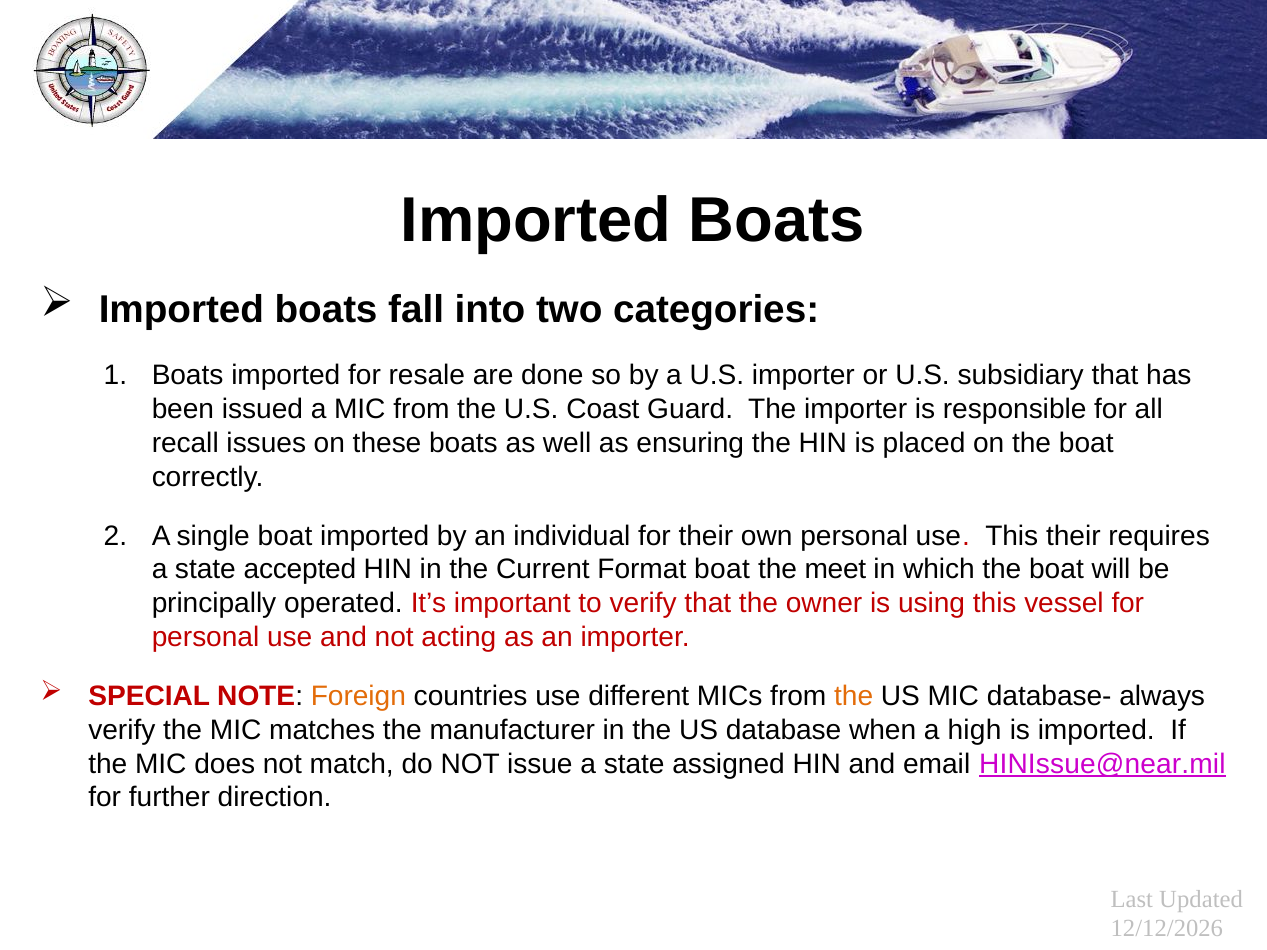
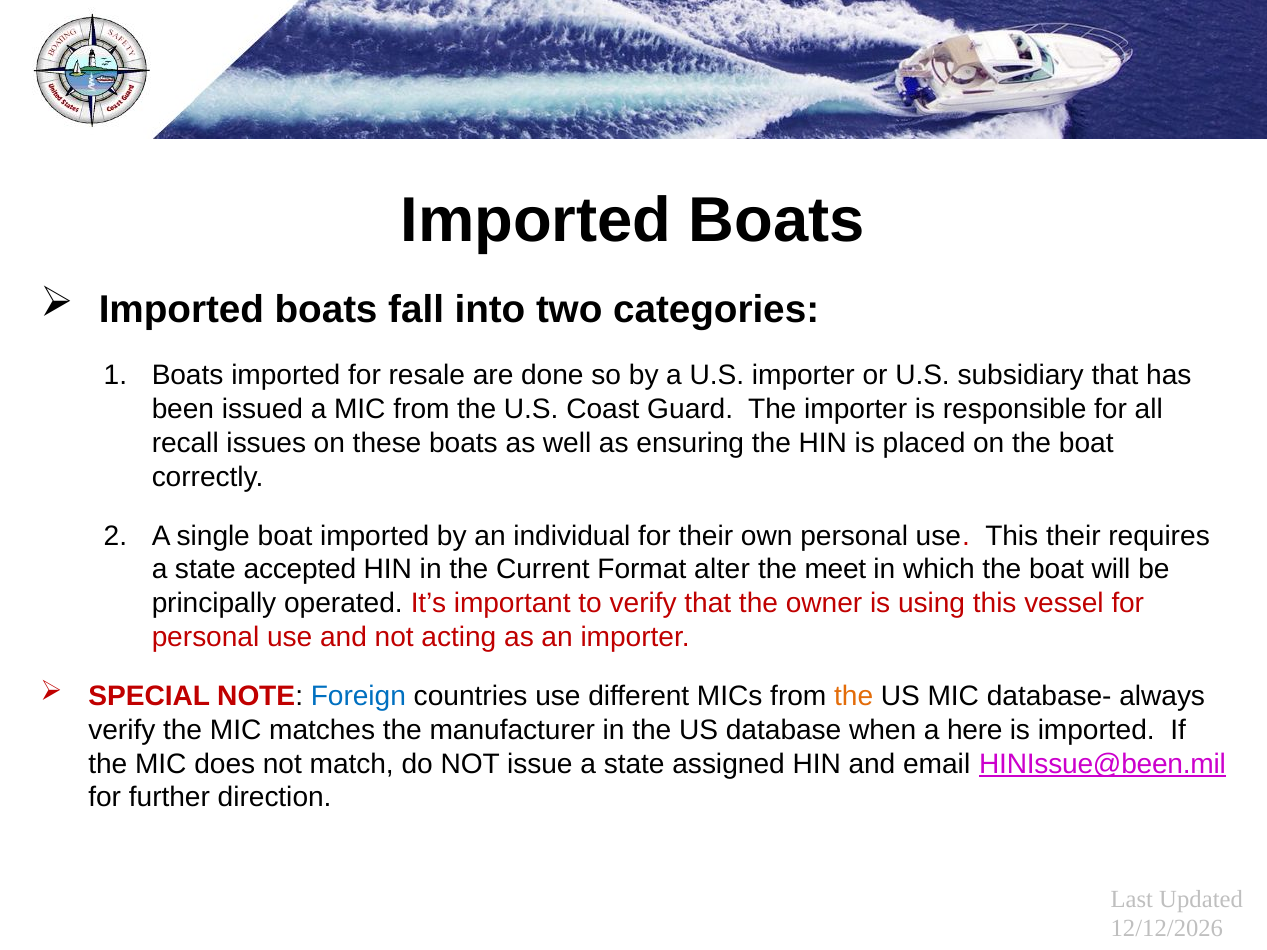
Format boat: boat -> alter (722, 570)
Foreign colour: orange -> blue (358, 696)
high: high -> here (975, 730)
HINIssue@near.mil: HINIssue@near.mil -> HINIssue@been.mil (1103, 764)
